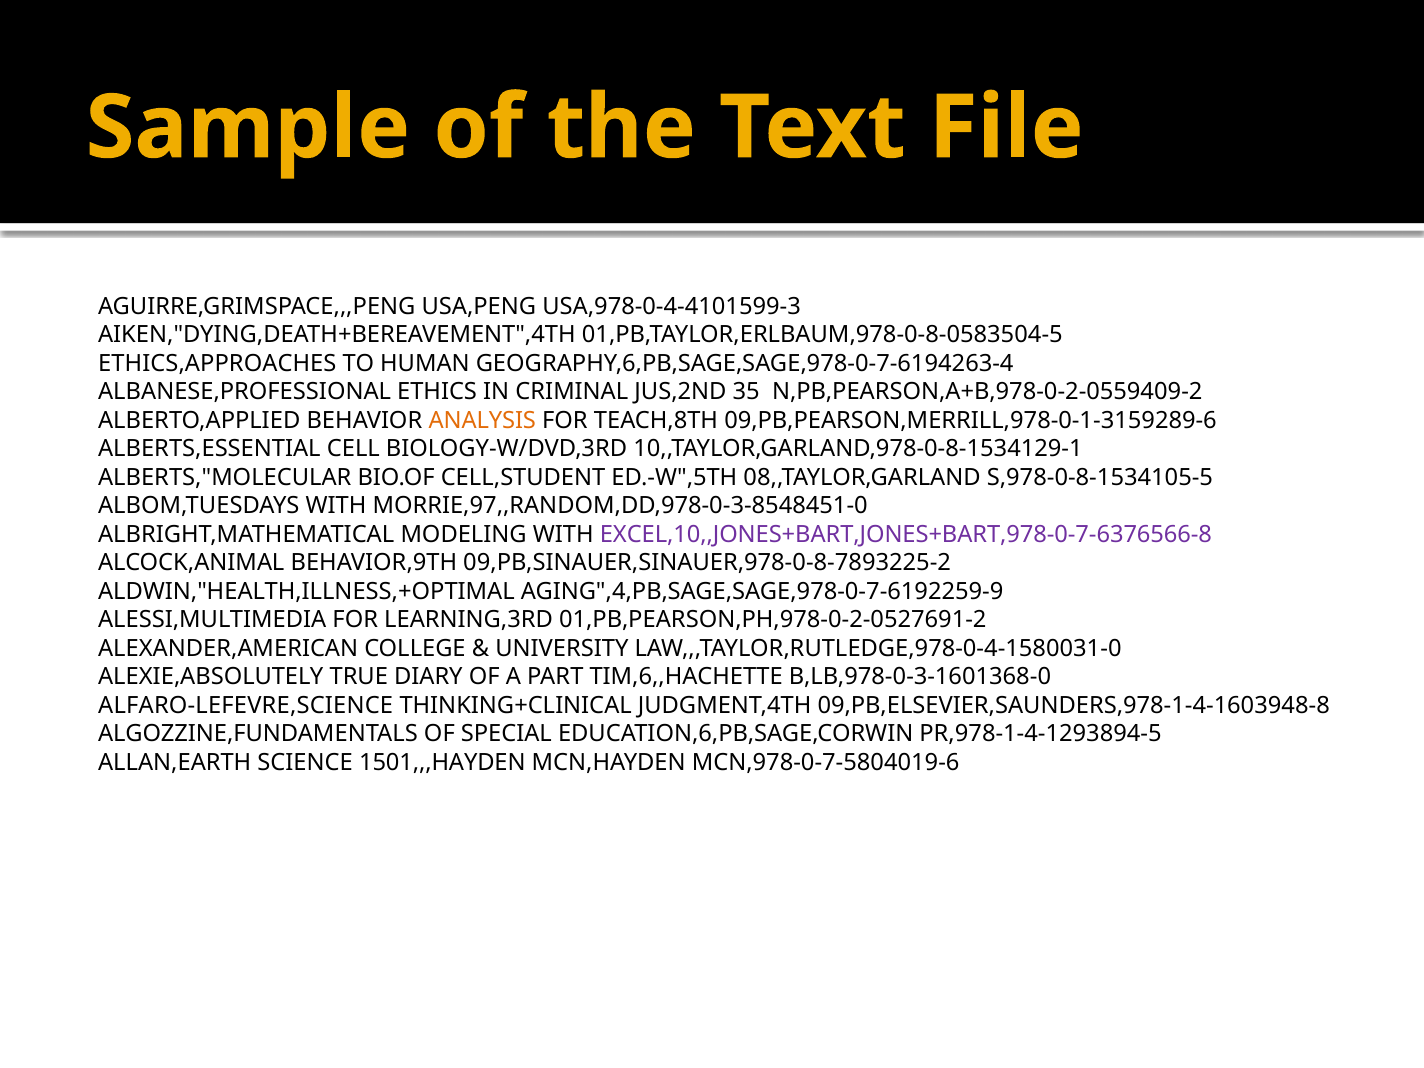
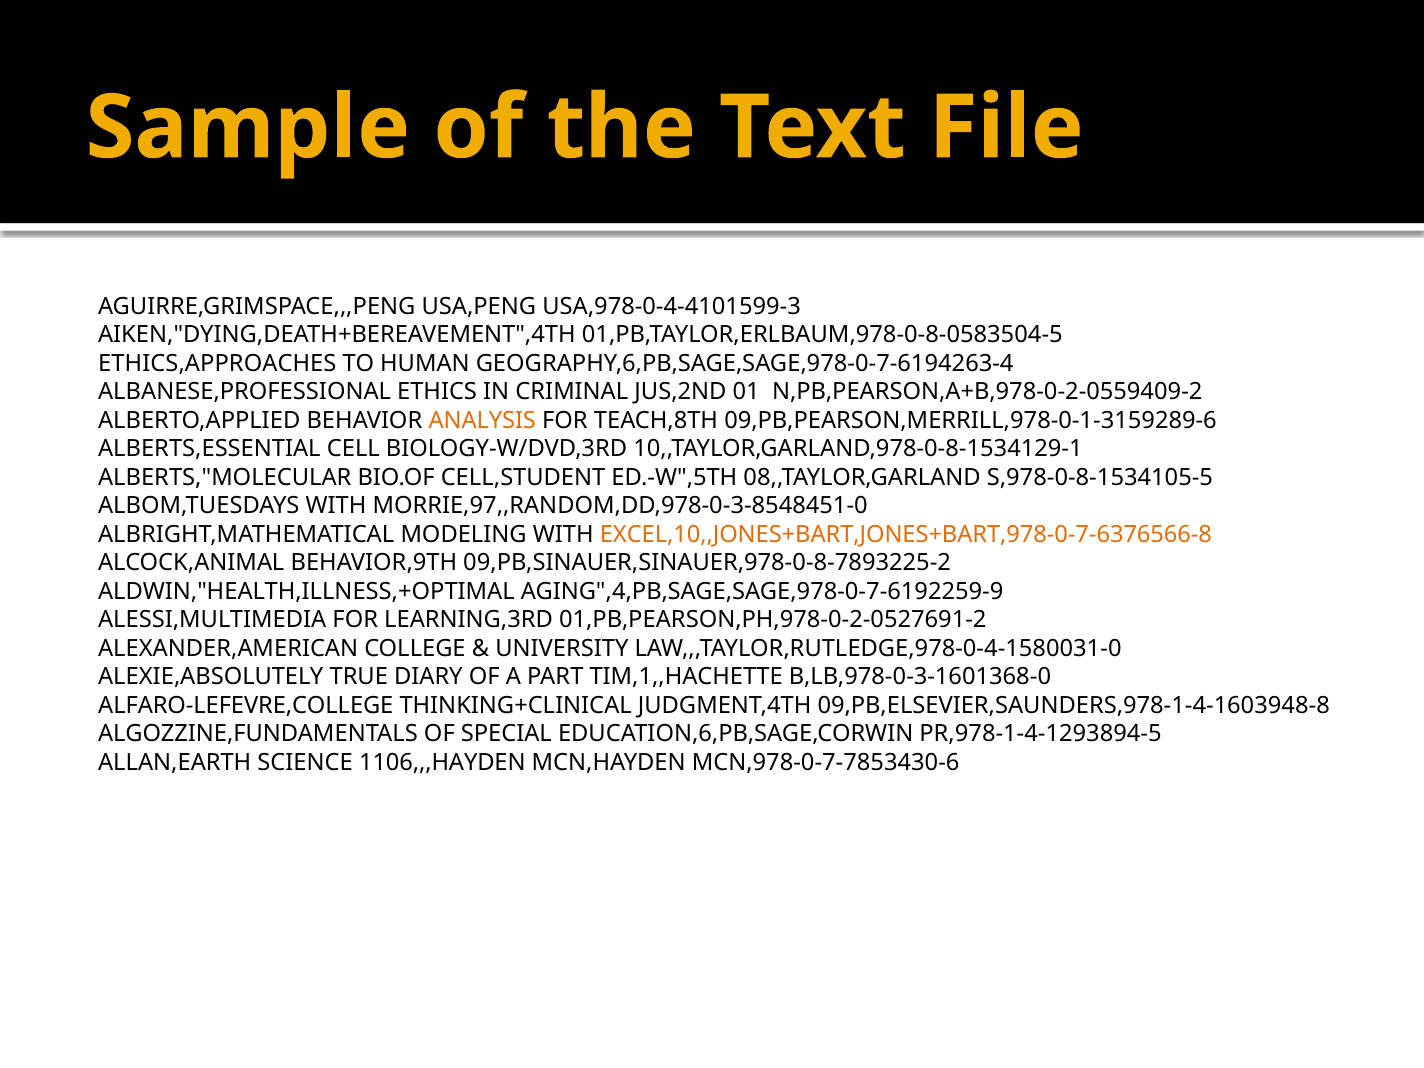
35: 35 -> 01 (746, 392)
EXCEL,10,,JONES+BART,JONES+BART,978-0-7-6376566-8 colour: purple -> orange (906, 534)
TIM,6,,HACHETTE: TIM,6,,HACHETTE -> TIM,1,,HACHETTE (686, 677)
ALFARO-LEFEVRE,SCIENCE: ALFARO-LEFEVRE,SCIENCE -> ALFARO-LEFEVRE,COLLEGE (246, 705)
1501,,,HAYDEN: 1501,,,HAYDEN -> 1106,,,HAYDEN (442, 762)
MCN,978-0-7-5804019-6: MCN,978-0-7-5804019-6 -> MCN,978-0-7-7853430-6 (826, 762)
